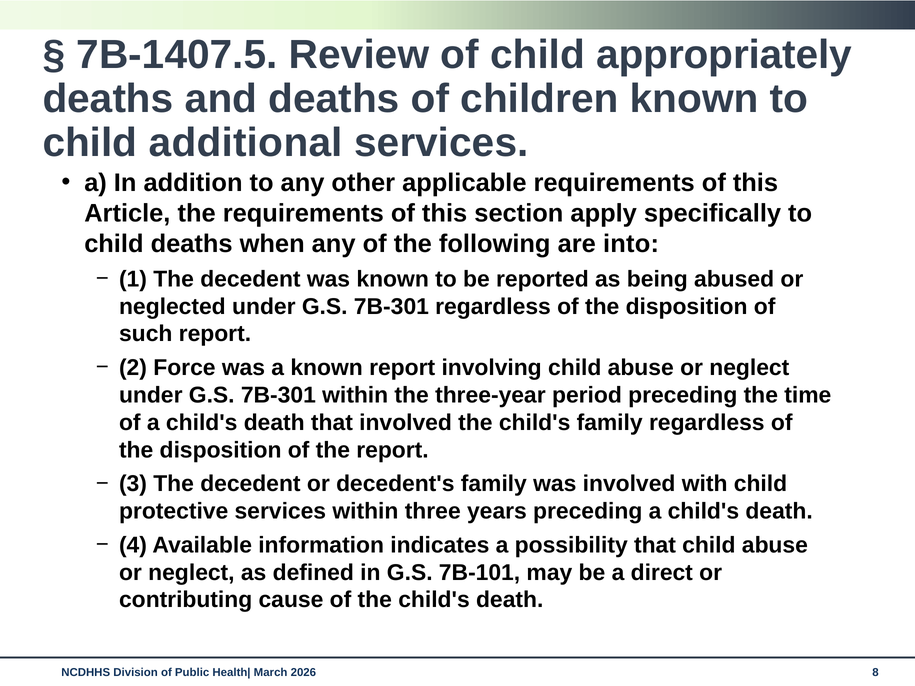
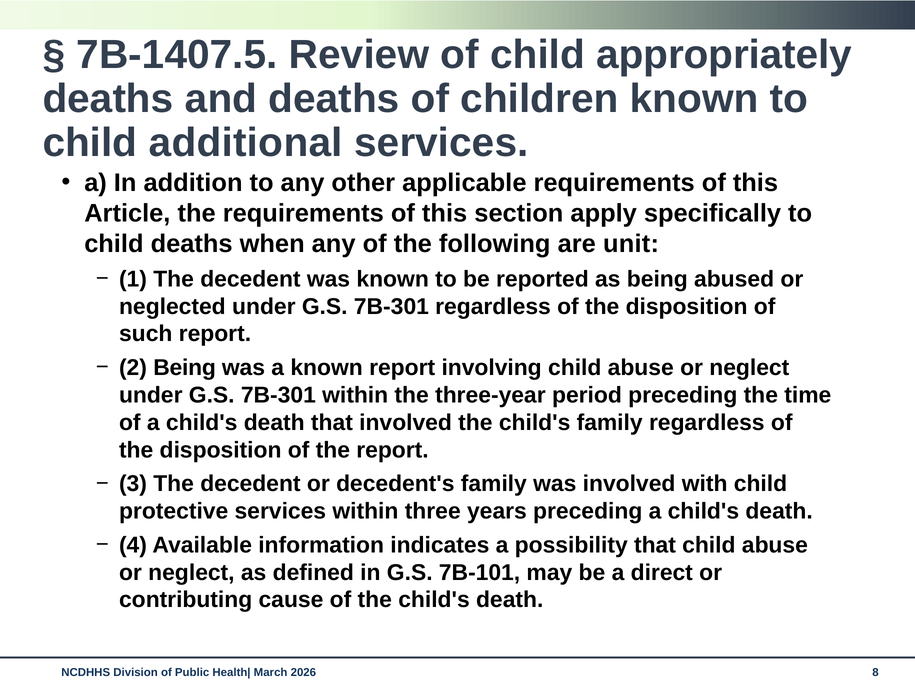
into: into -> unit (631, 244)
2 Force: Force -> Being (185, 368)
